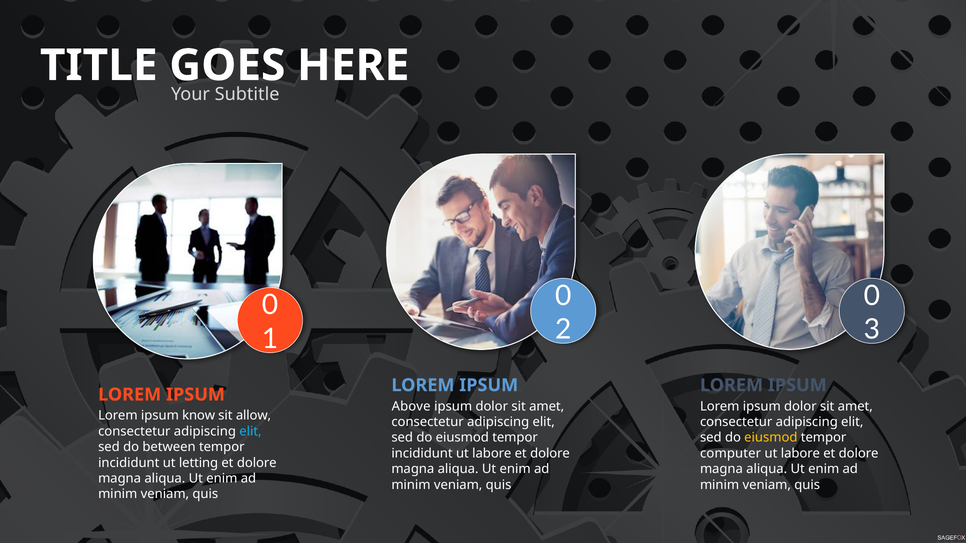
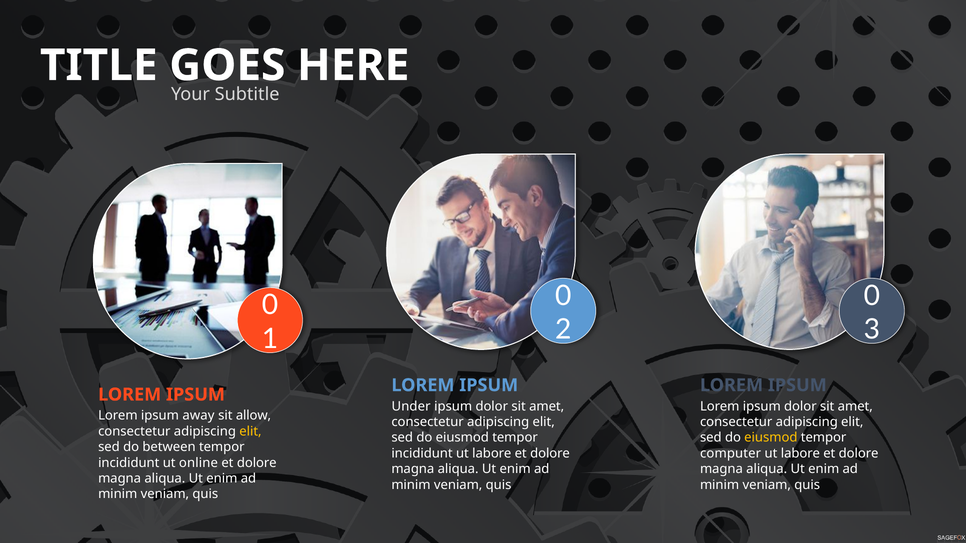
Above: Above -> Under (411, 406)
know: know -> away (198, 416)
elit colour: light blue -> yellow (250, 432)
letting: letting -> online (198, 463)
